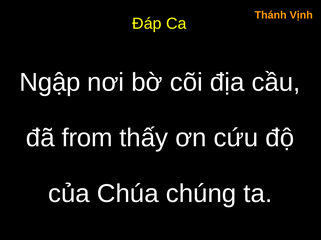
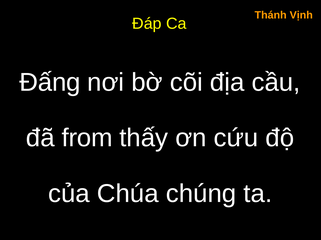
Ngập: Ngập -> Ðấng (50, 83)
